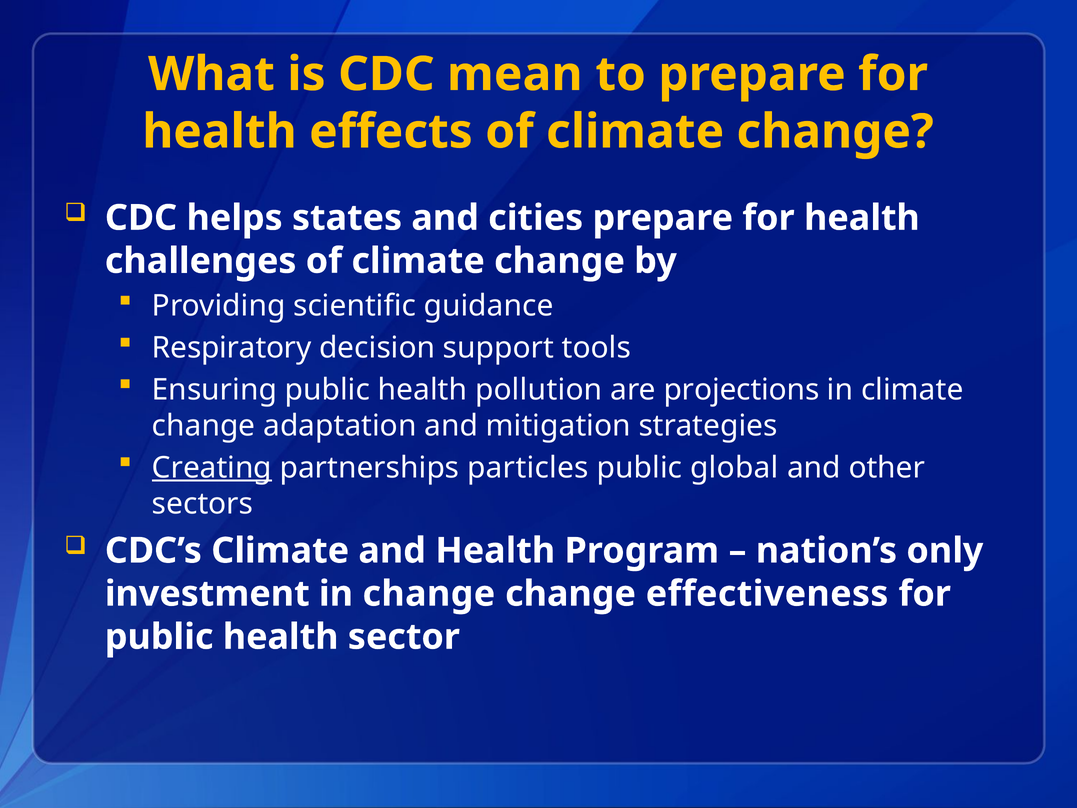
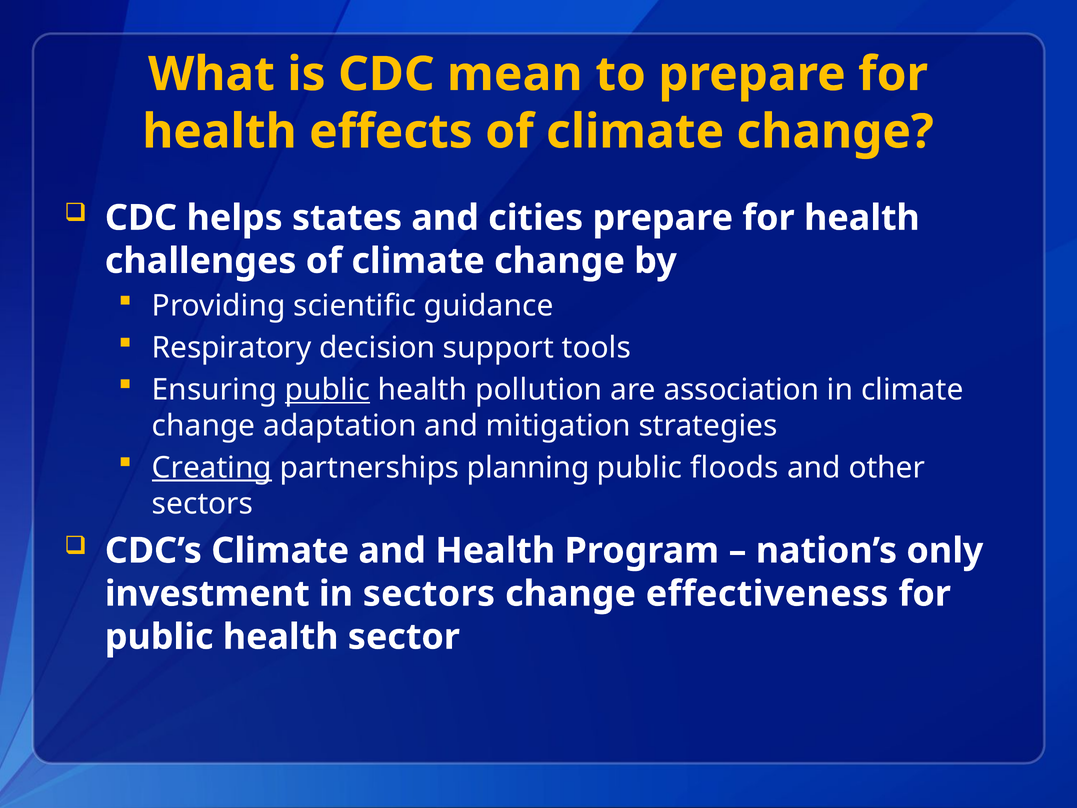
public underline: none -> present (327, 390)
projections: projections -> association (742, 390)
particles: particles -> planning (528, 468)
global: global -> floods (734, 468)
in change: change -> sectors (429, 594)
